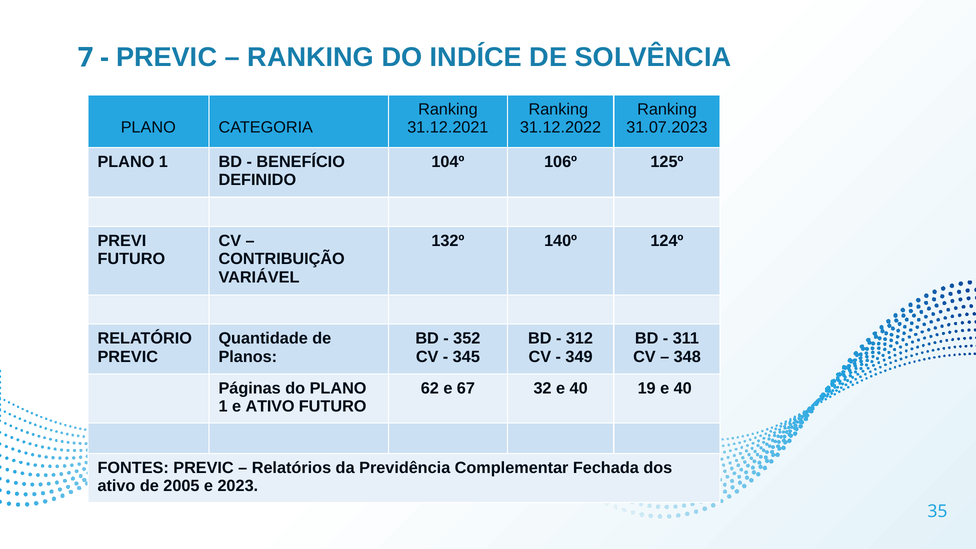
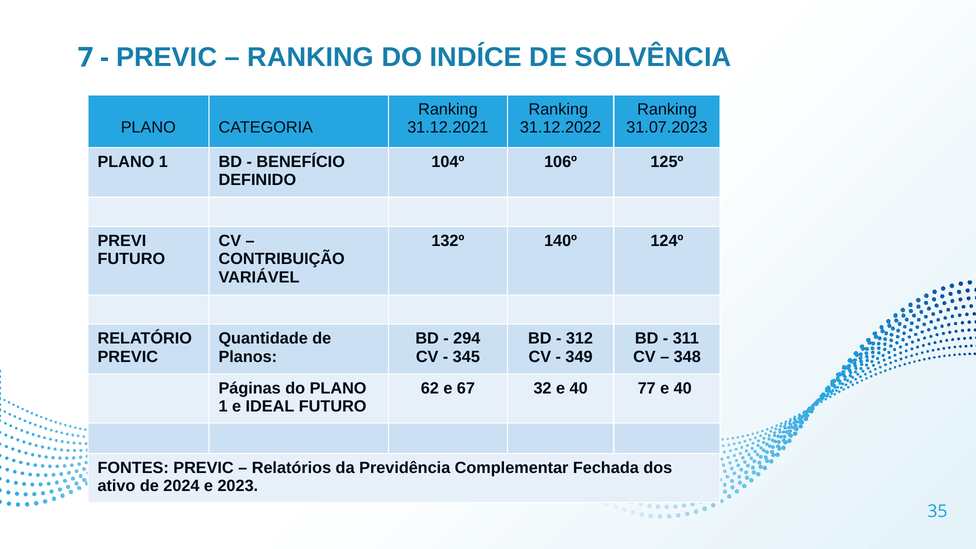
352: 352 -> 294 (467, 338)
19: 19 -> 77 (647, 388)
e ATIVO: ATIVO -> IDEAL (270, 407)
2005: 2005 -> 2024 (181, 486)
